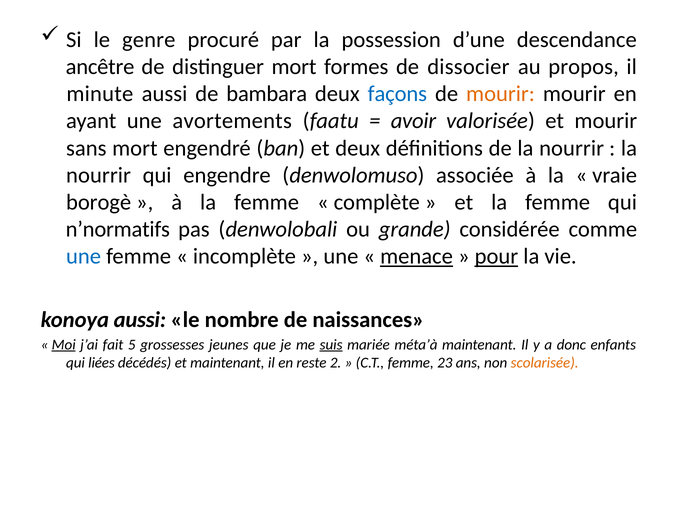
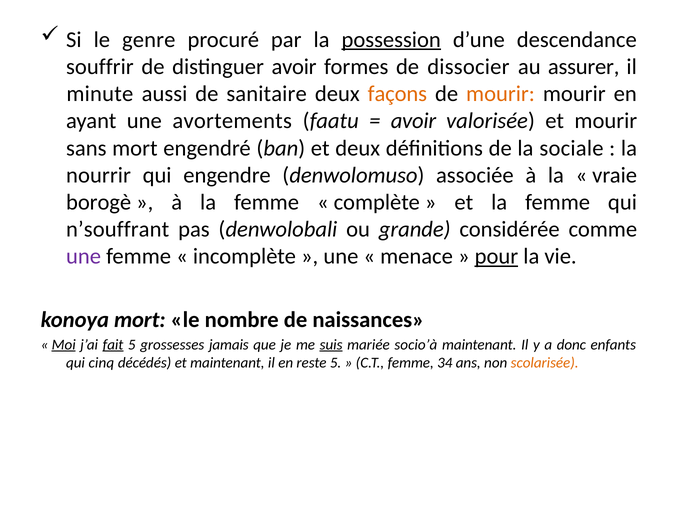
possession underline: none -> present (391, 40)
ancêtre: ancêtre -> souffrir (100, 67)
distinguer mort: mort -> avoir (294, 67)
propos: propos -> assurer (584, 67)
bambara: bambara -> sanitaire (267, 94)
façons colour: blue -> orange (397, 94)
de la nourrir: nourrir -> sociale (572, 148)
n’normatifs: n’normatifs -> n’souffrant (118, 230)
une colour: blue -> purple (84, 257)
menace underline: present -> none (417, 257)
konoya aussi: aussi -> mort (140, 320)
fait underline: none -> present (113, 345)
jeunes: jeunes -> jamais (229, 345)
méta’à: méta’à -> socio’à (416, 345)
liées: liées -> cinq (101, 363)
reste 2: 2 -> 5 (336, 363)
23: 23 -> 34 (445, 363)
